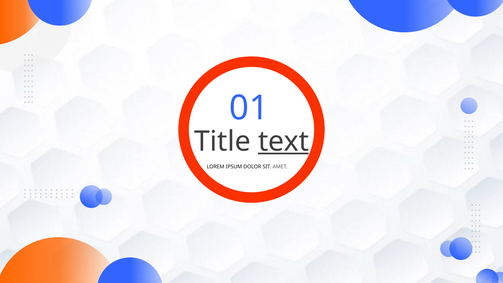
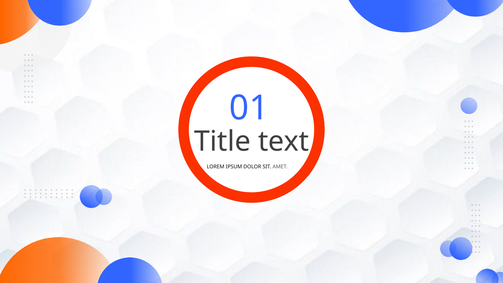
text underline: present -> none (283, 141)
